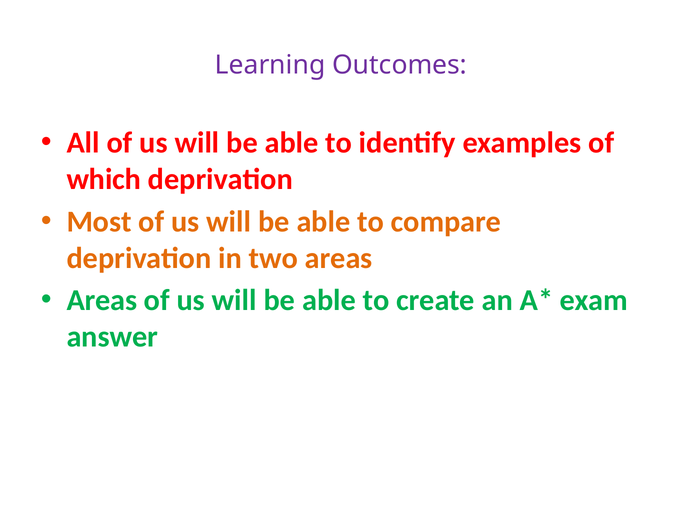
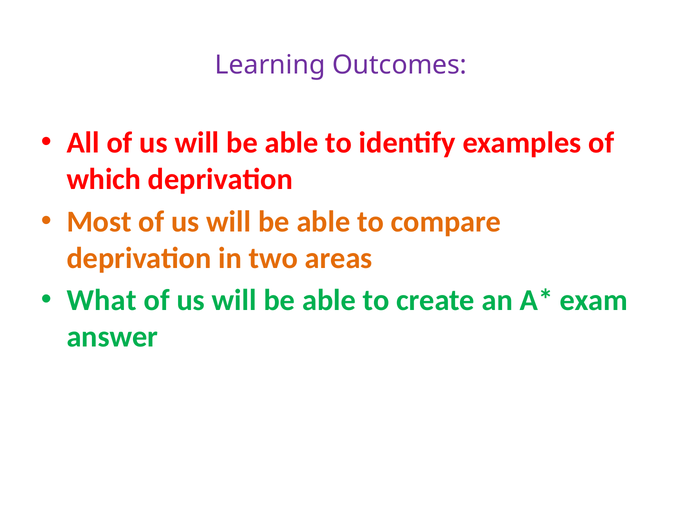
Areas: Areas -> What (102, 301)
